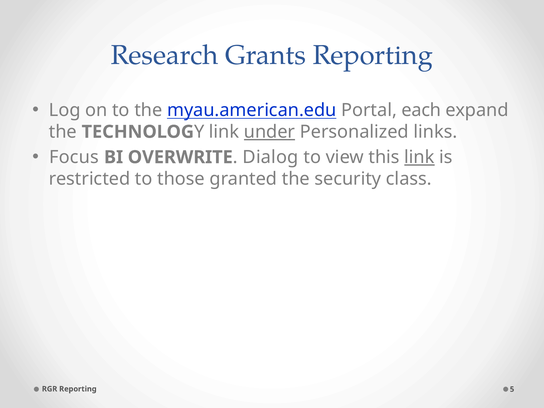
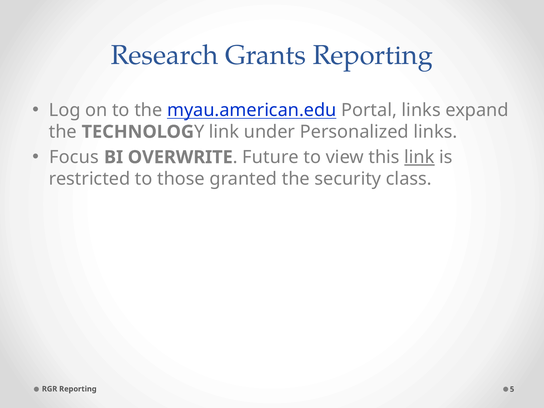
Portal each: each -> links (421, 110)
under underline: present -> none (269, 132)
Dialog: Dialog -> Future (271, 157)
